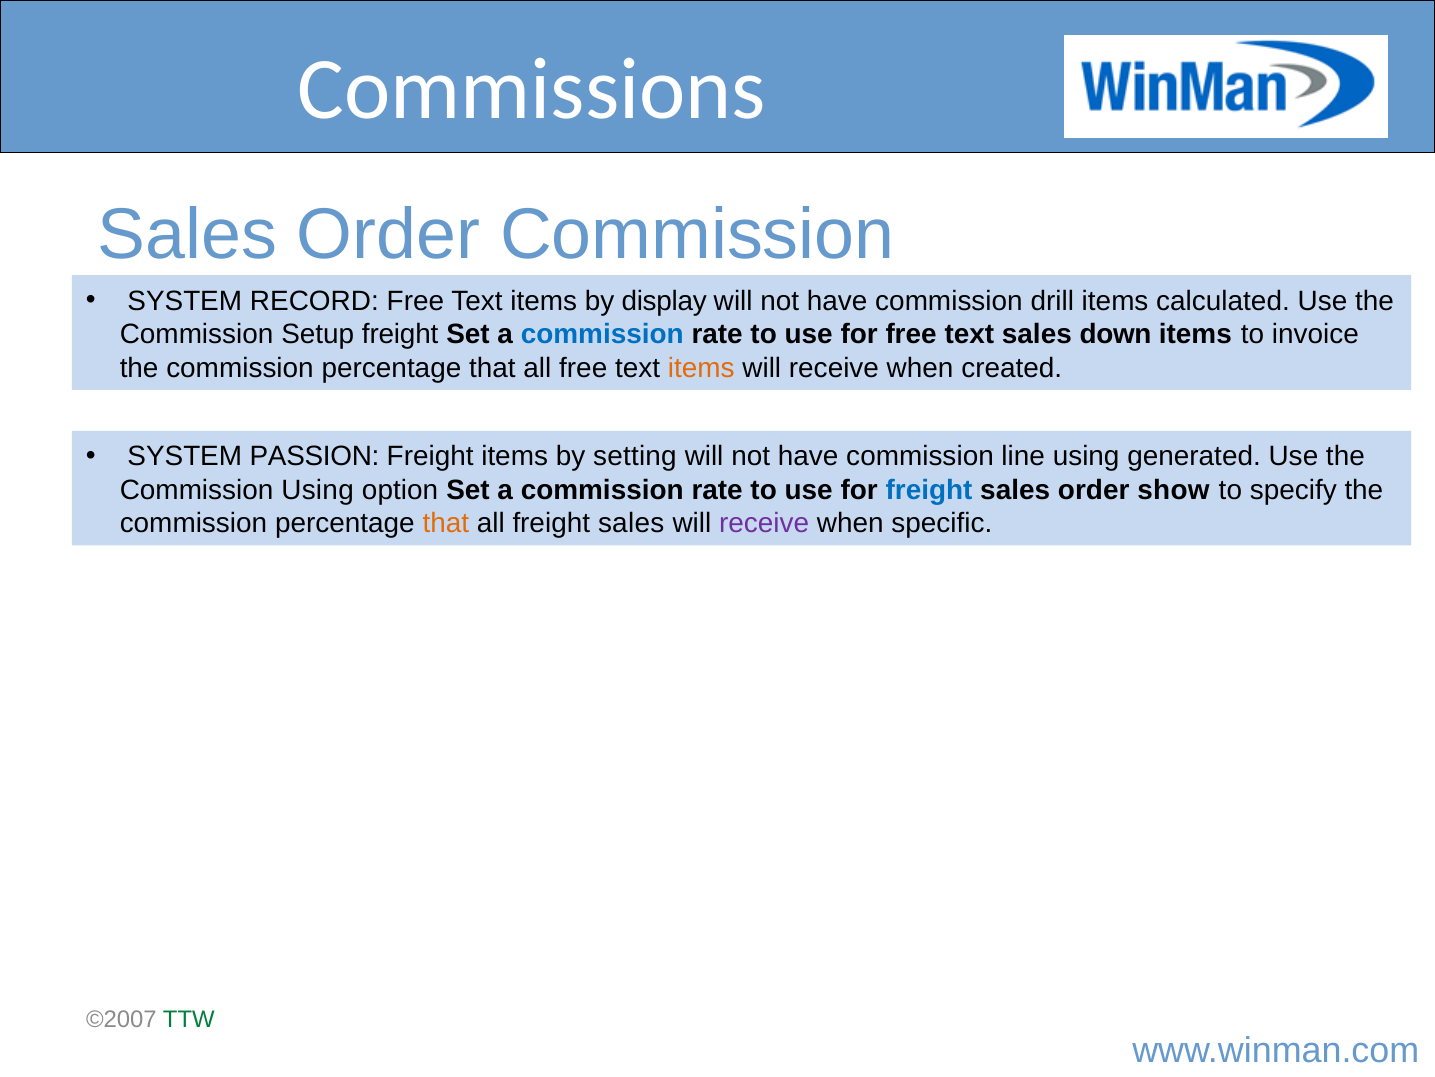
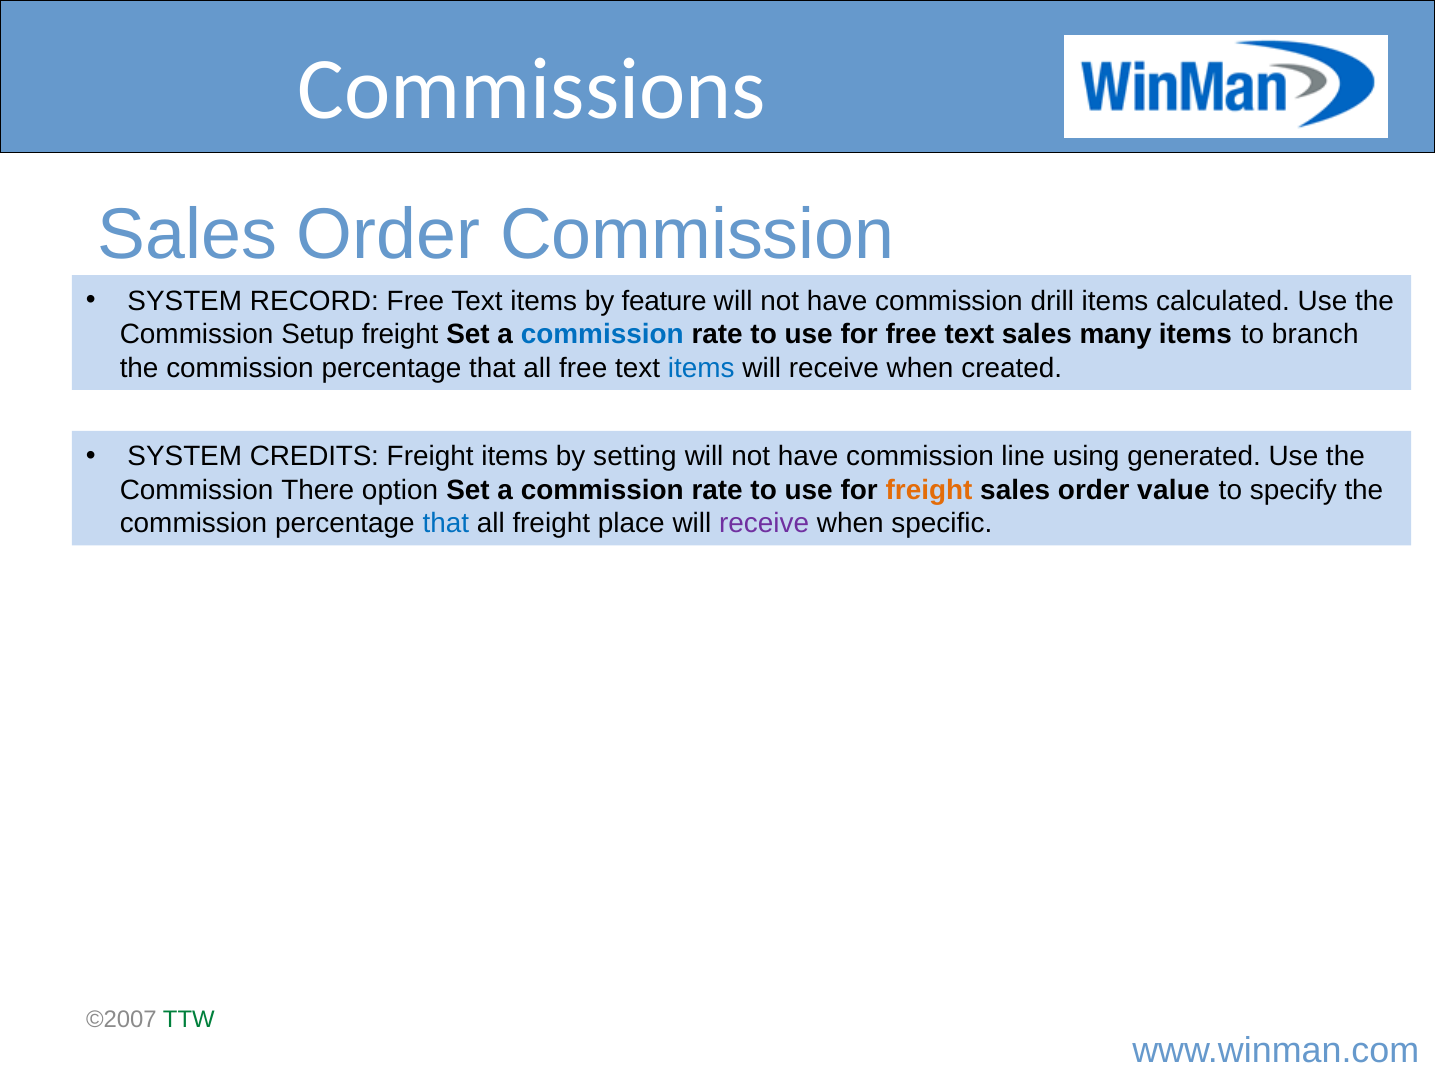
display: display -> feature (664, 301)
down: down -> many (1116, 334)
invoice: invoice -> branch (1315, 334)
items colour: orange -> blue (701, 368)
PASSION: PASSION -> CREDITS (314, 456)
Commission Using: Using -> There (318, 490)
freight colour: blue -> orange (929, 490)
show: show -> value (1173, 490)
that colour: orange -> blue (446, 523)
all freight sales: sales -> place (631, 523)
